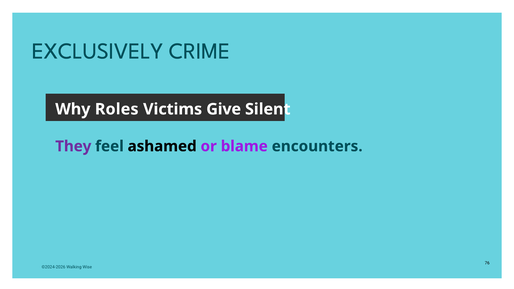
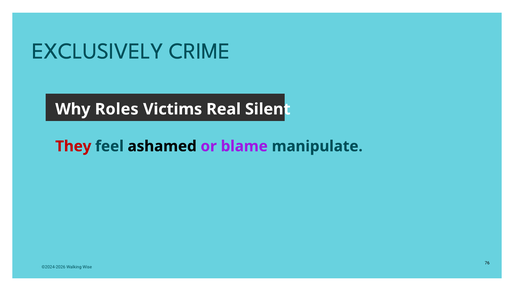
Give: Give -> Real (224, 109)
They colour: purple -> red (73, 146)
encounters: encounters -> manipulate (317, 146)
